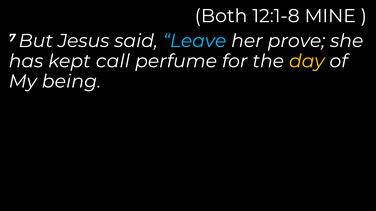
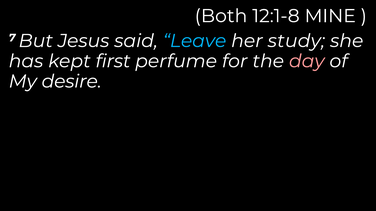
prove: prove -> study (296, 41)
call: call -> first (113, 61)
day colour: yellow -> pink (307, 61)
being: being -> desire (72, 82)
